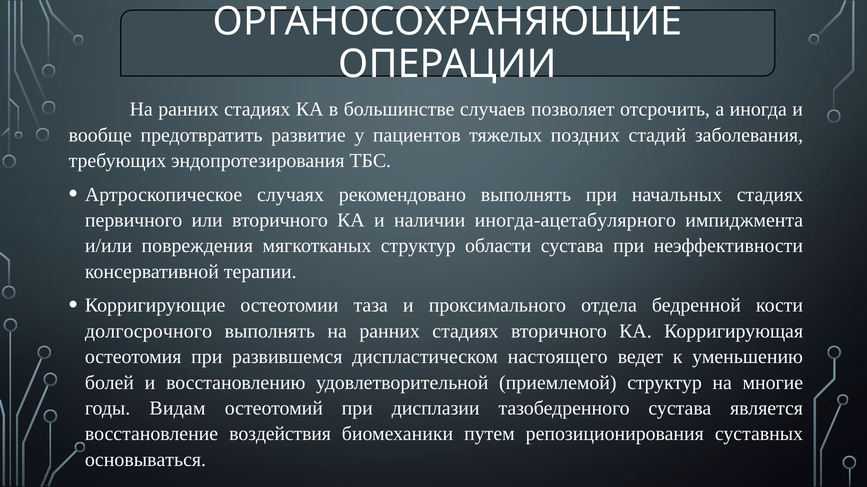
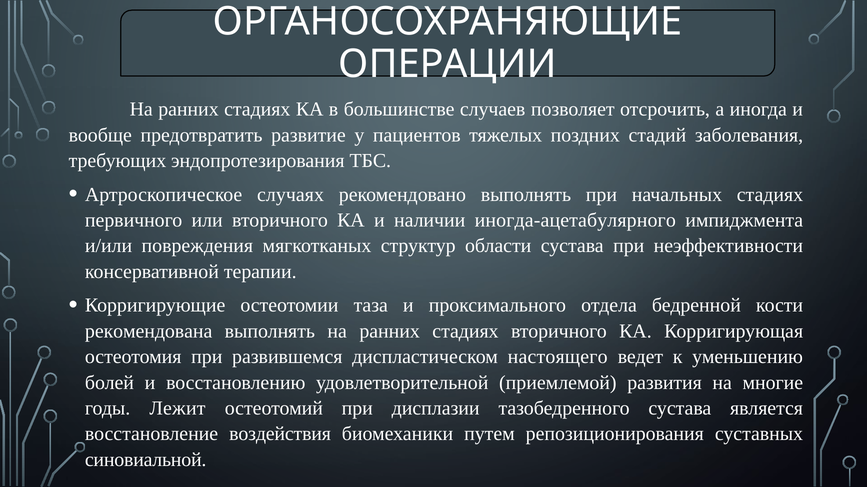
долгосрочного: долгосрочного -> рекомендована (149, 332)
приемлемой структур: структур -> развития (665, 383)
Видам: Видам -> Лежит (177, 409)
основываться: основываться -> синовиальной (146, 460)
